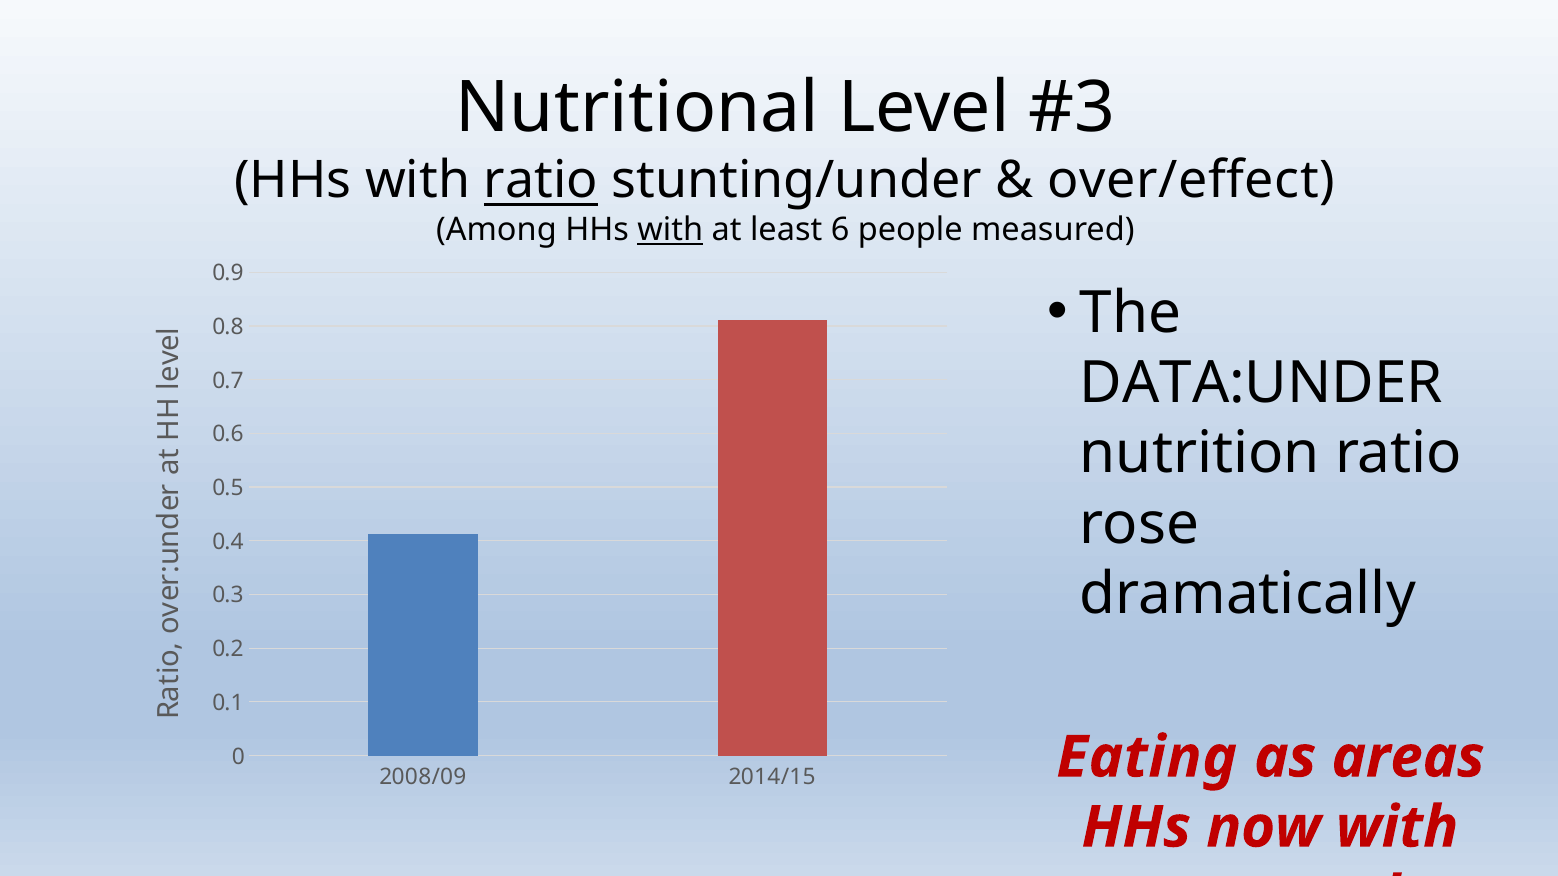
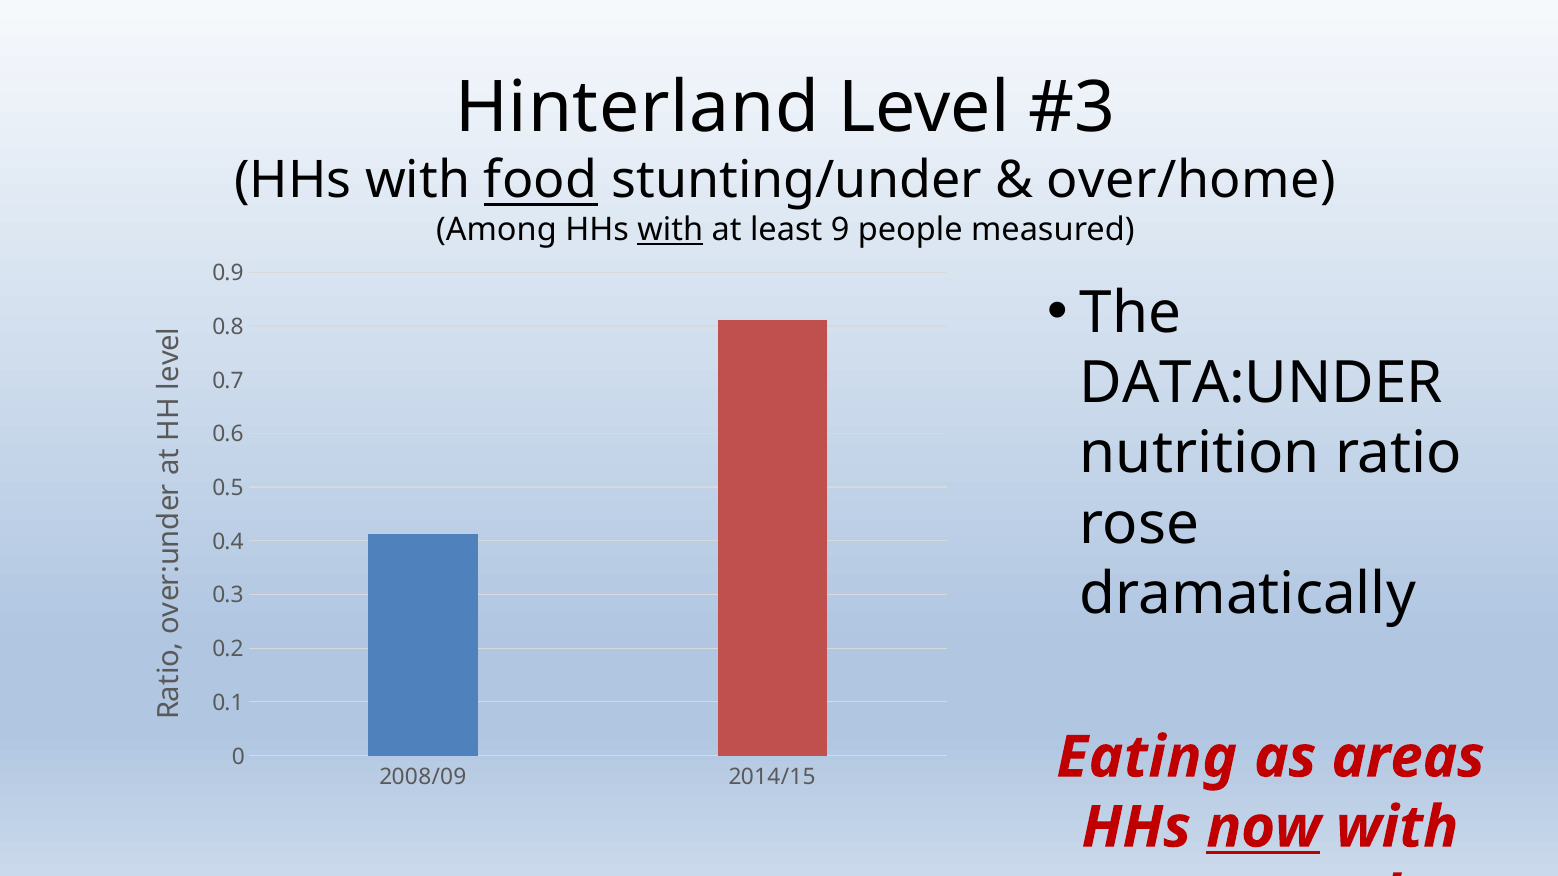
Nutritional: Nutritional -> Hinterland (637, 108)
with ratio: ratio -> food (541, 181)
over/effect: over/effect -> over/home (1191, 181)
6: 6 -> 9 (840, 230)
now underline: none -> present (1264, 828)
